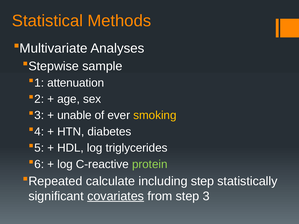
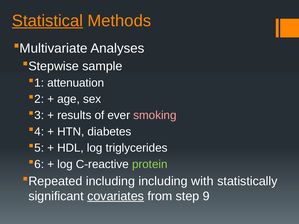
Statistical underline: none -> present (47, 21)
unable: unable -> results (74, 115)
smoking colour: yellow -> pink (155, 115)
calculate: calculate -> including (110, 181)
including step: step -> with (202, 181)
3: 3 -> 9 (206, 196)
